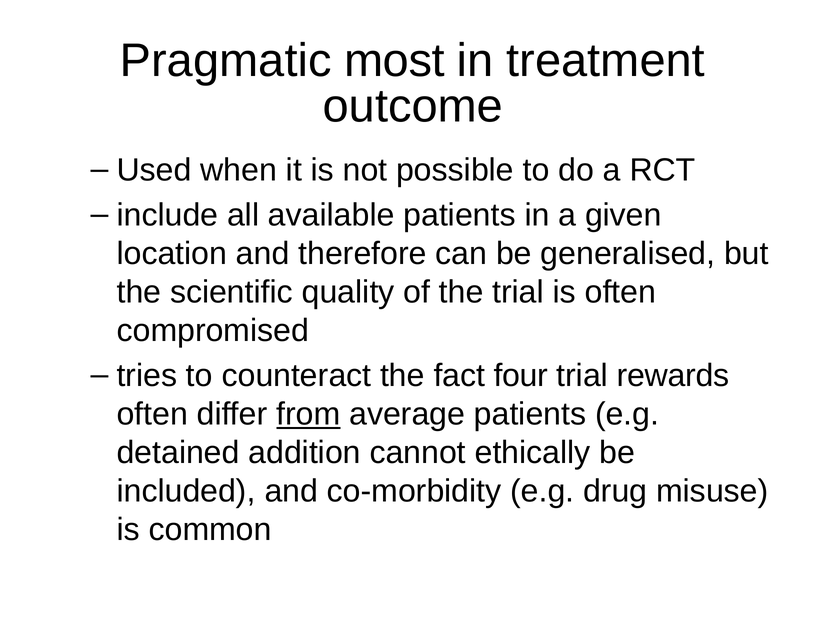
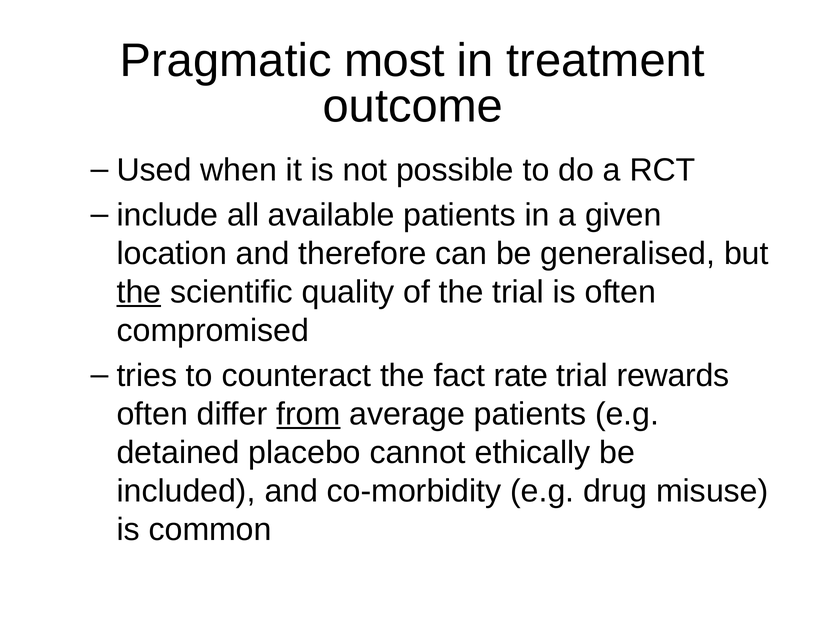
the underline: none -> present (139, 292)
four: four -> rate (521, 375)
addition: addition -> placebo (305, 452)
